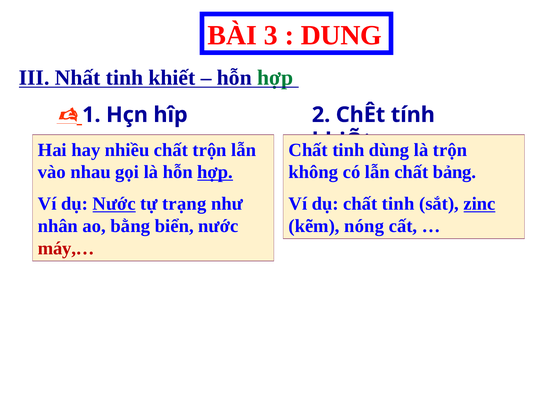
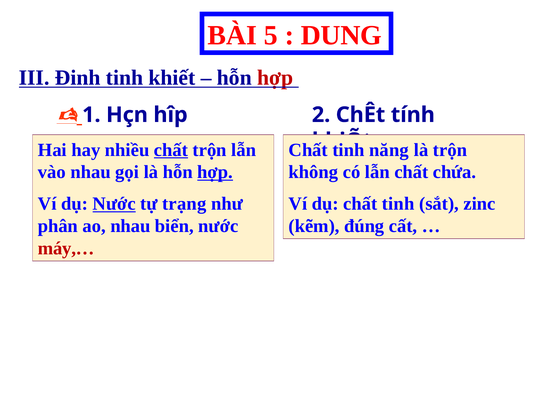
3: 3 -> 5 (271, 35)
Nhất: Nhất -> Đinh (78, 78)
hợp colour: green -> red (275, 78)
chất underline: none -> present (171, 150)
dùng: dùng -> năng (389, 150)
bảng: bảng -> chứa (454, 172)
zinc underline: present -> none (479, 204)
nhân: nhân -> phân (58, 226)
ao bằng: bằng -> nhau (130, 226)
nóng: nóng -> đúng (364, 226)
